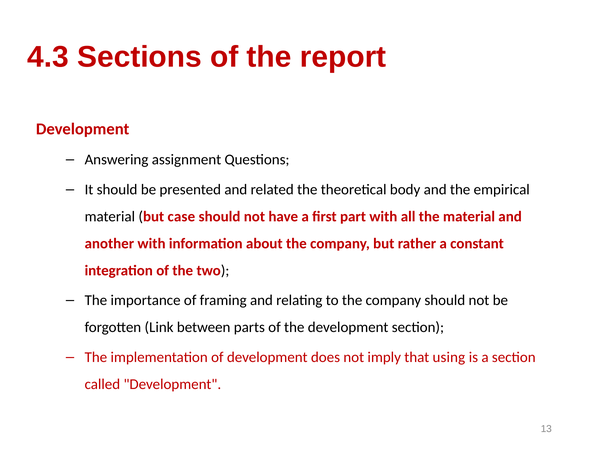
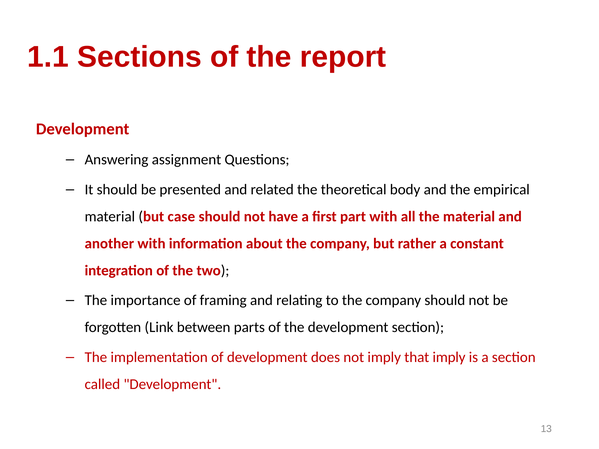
4.3: 4.3 -> 1.1 (48, 57)
that using: using -> imply (449, 357)
